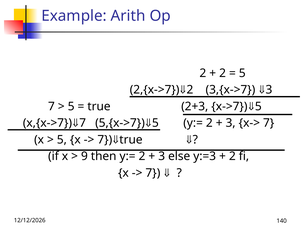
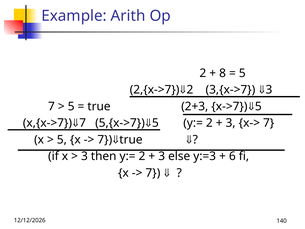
2: 2 -> 8 (223, 73)
9: 9 -> 3 (84, 156)
2: 2 -> 6 (232, 156)
